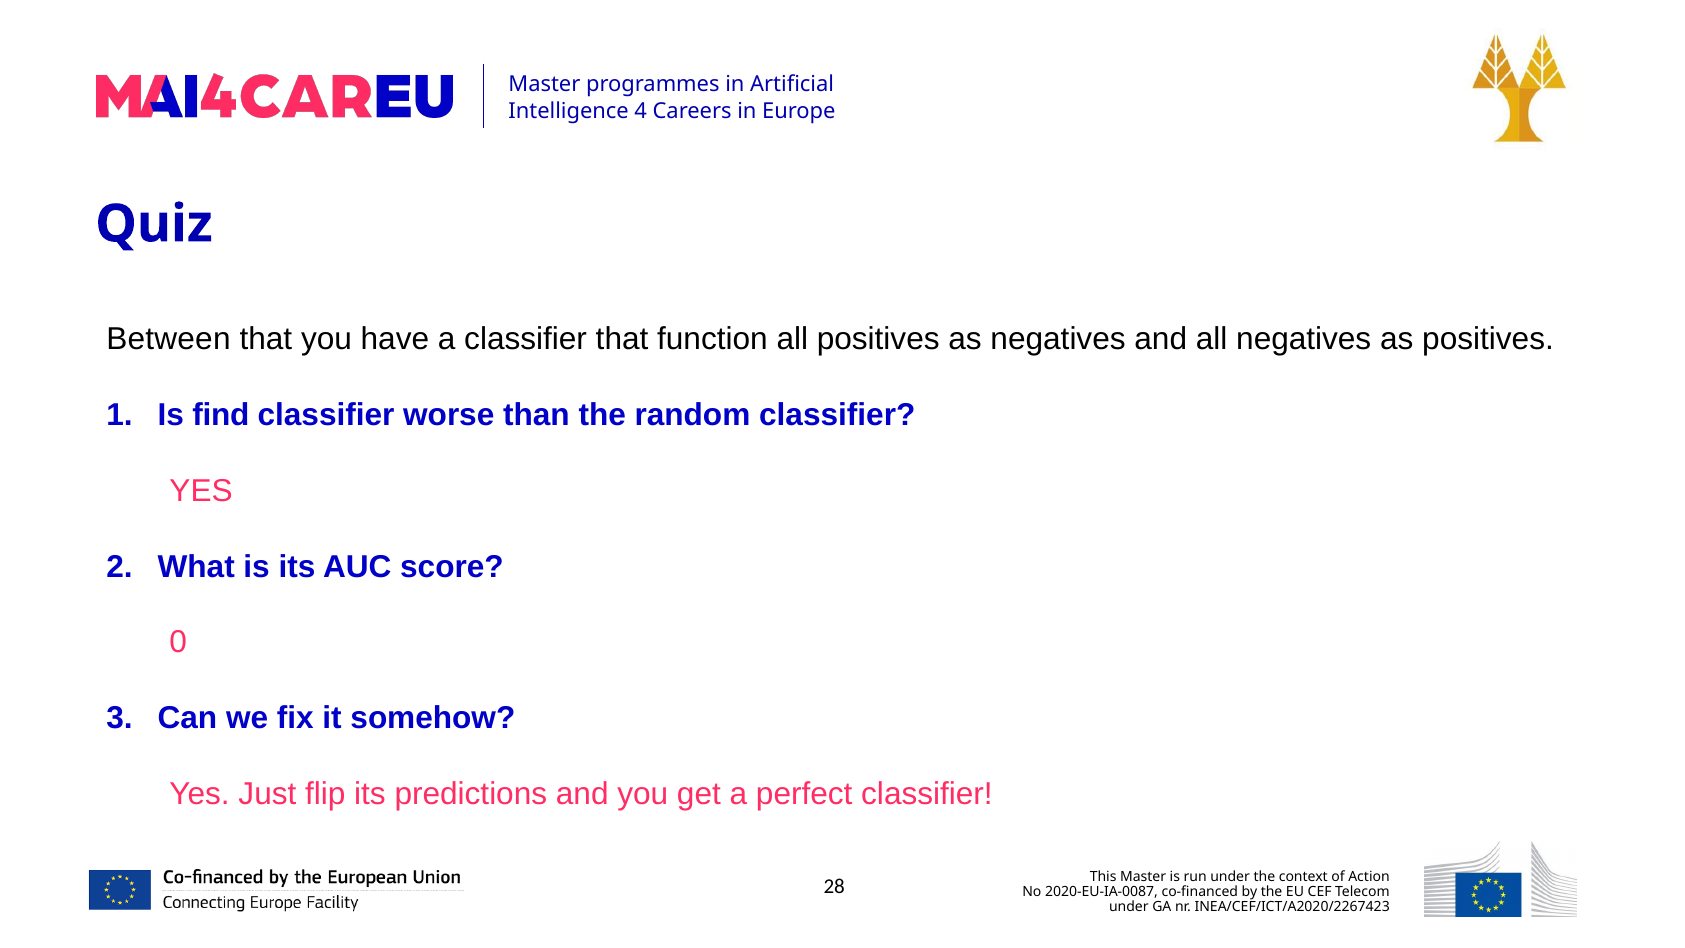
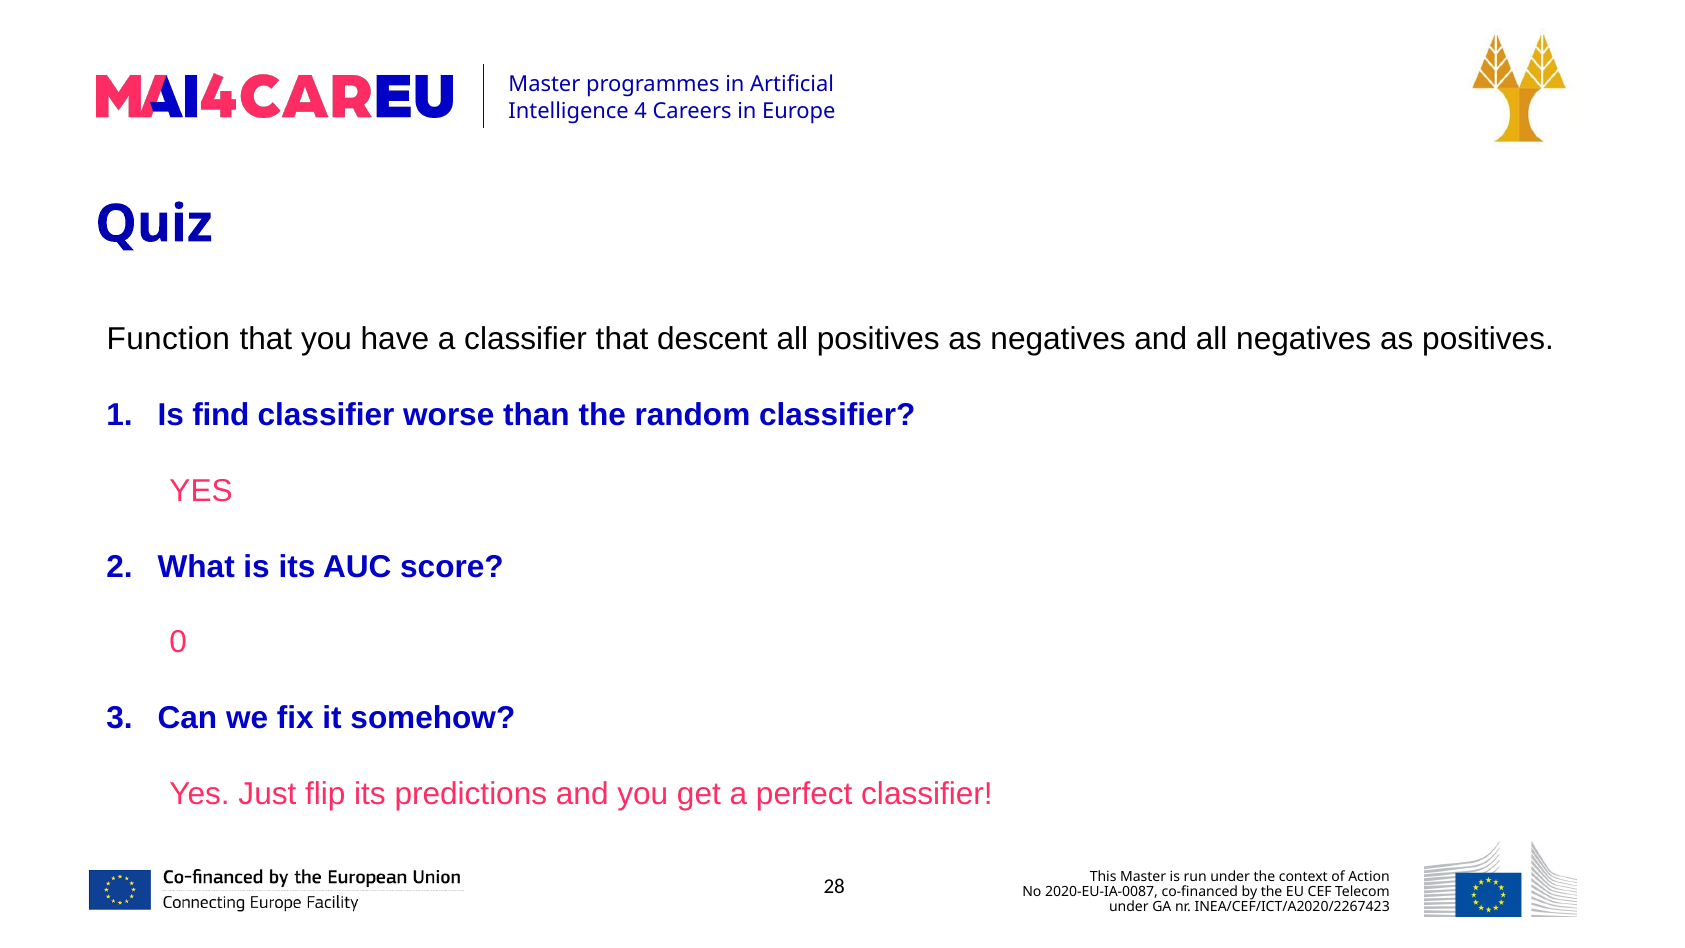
Between: Between -> Function (168, 339)
function: function -> descent (712, 339)
